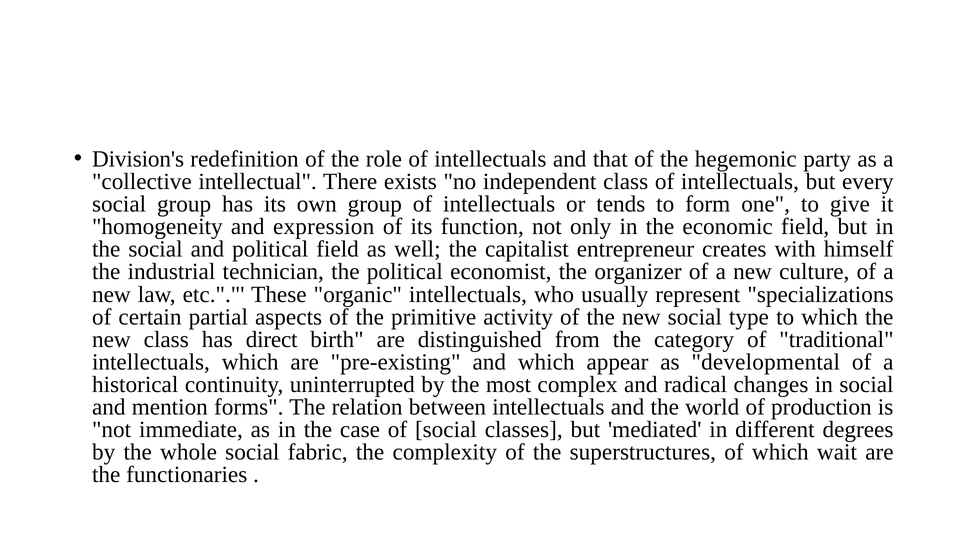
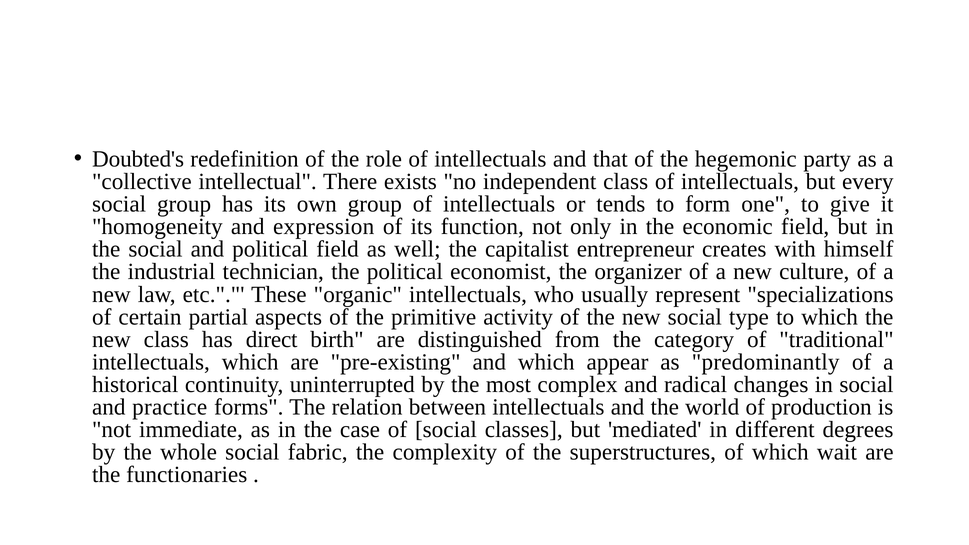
Division's: Division's -> Doubted's (138, 159)
developmental: developmental -> predominantly (766, 362)
mention: mention -> practice (170, 407)
